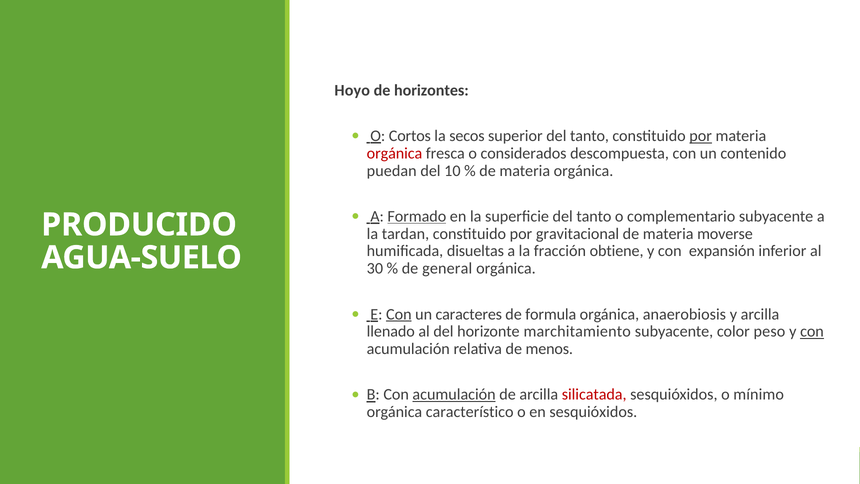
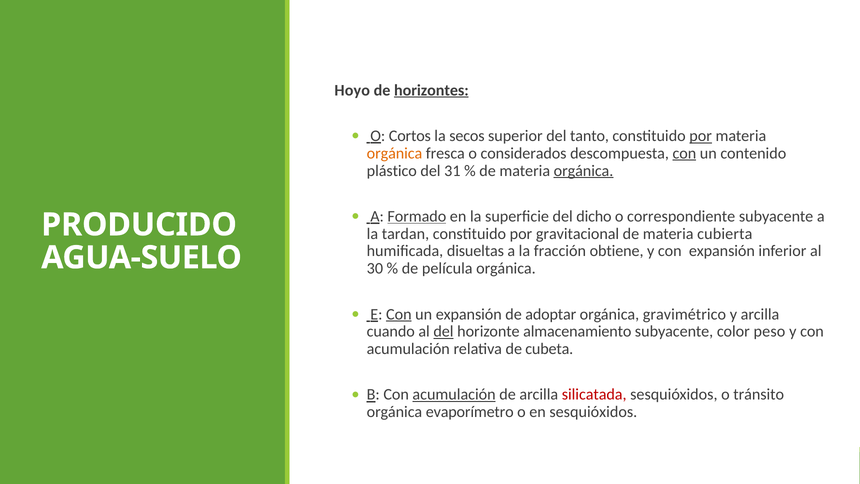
horizontes underline: none -> present (431, 90)
orgánica colour: red -> orange (394, 153)
con underline: none -> present (684, 153)
puedan: puedan -> plástico (392, 171)
10: 10 -> 31 (452, 171)
orgánica underline: none -> present (584, 171)
superficie del tanto: tanto -> dicho (594, 216)
complementario: complementario -> correspondiente (681, 216)
moverse: moverse -> cubierta (725, 234)
general: general -> película (447, 268)
un caracteres: caracteres -> expansión (469, 314)
formula: formula -> adoptar (551, 314)
anaerobiosis: anaerobiosis -> gravimétrico (684, 314)
llenado: llenado -> cuando (391, 331)
del underline: none -> present (443, 331)
marchitamiento: marchitamiento -> almacenamiento (577, 331)
con underline: present -> none (812, 331)
menos: menos -> cubeta (549, 349)
mínimo: mínimo -> tránsito (759, 394)
característico: característico -> evaporímetro (470, 412)
